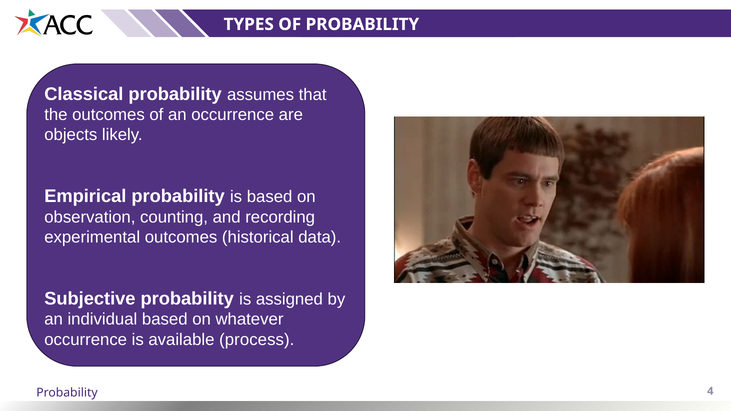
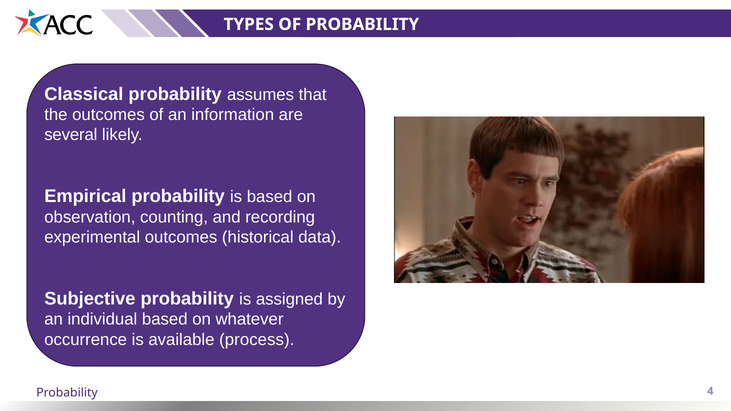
an occurrence: occurrence -> information (233, 115)
objects: objects -> several (71, 135)
